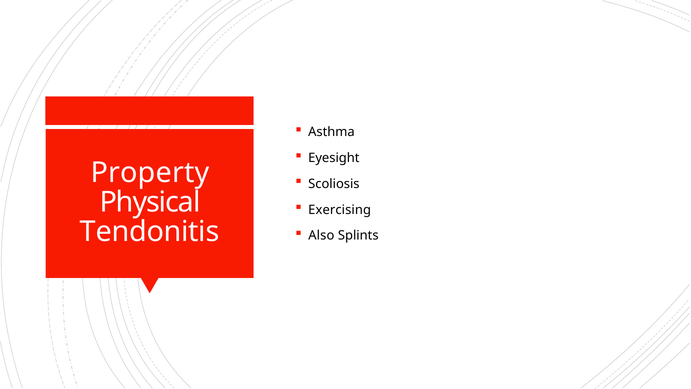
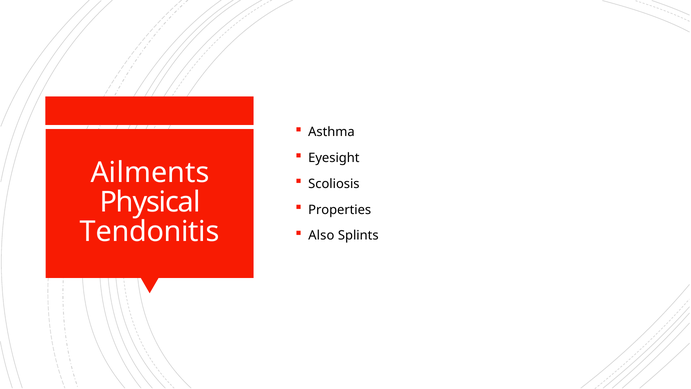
Property: Property -> Ailments (150, 173)
Exercising: Exercising -> Properties (340, 210)
